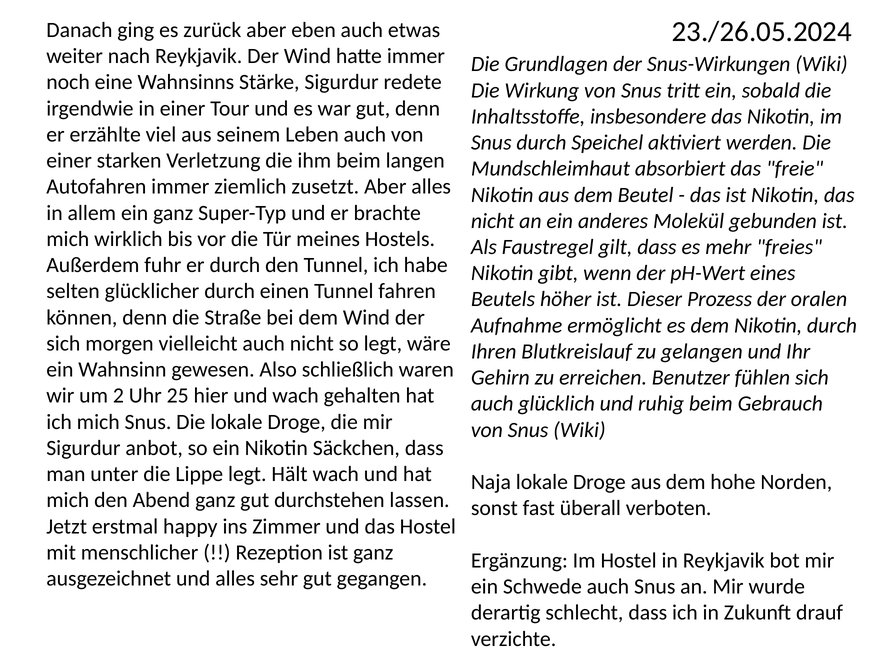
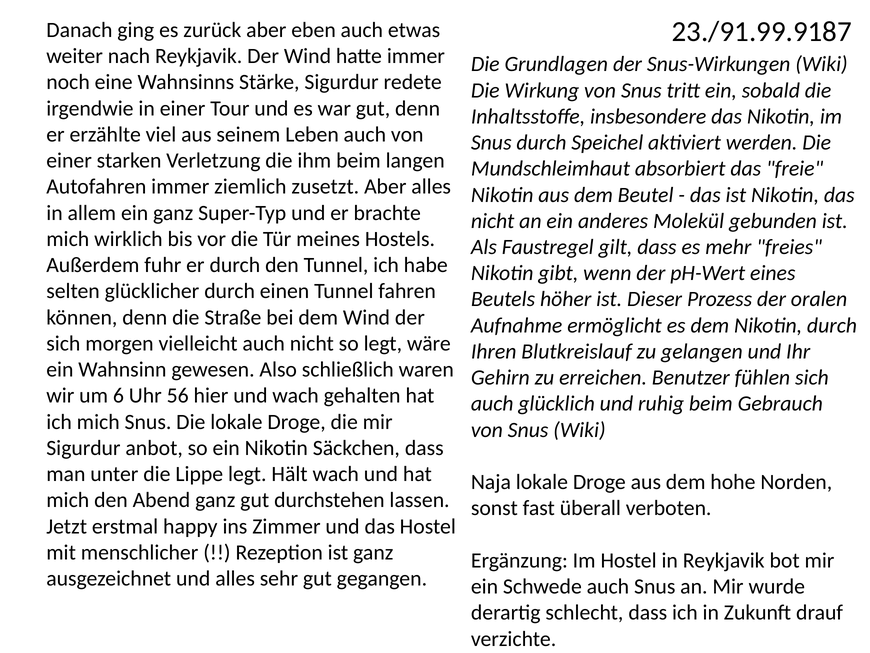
23./26.05.2024: 23./26.05.2024 -> 23./91.99.9187 (762, 32)
2: 2 -> 6 (118, 395)
25: 25 -> 56 (178, 395)
